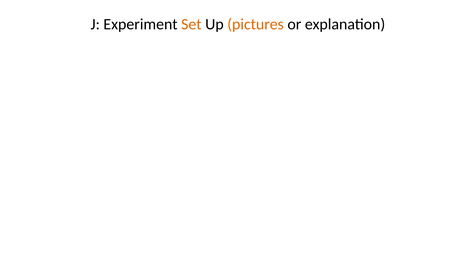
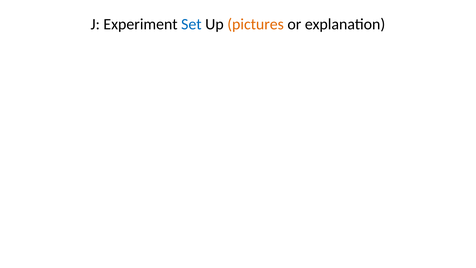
Set colour: orange -> blue (191, 24)
